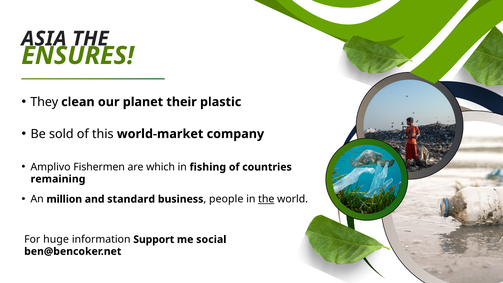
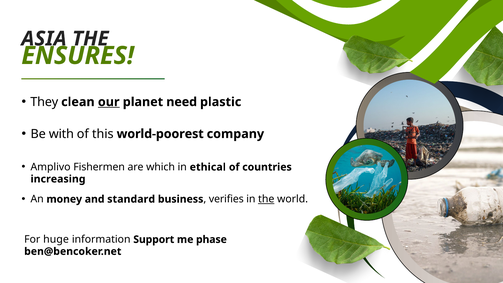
our underline: none -> present (109, 102)
their: their -> need (182, 102)
sold: sold -> with (61, 134)
world-market: world-market -> world-poorest (160, 134)
fishing: fishing -> ethical (208, 167)
remaining: remaining -> increasing (58, 179)
million: million -> money (64, 199)
people: people -> verifies (226, 199)
social: social -> phase (211, 239)
